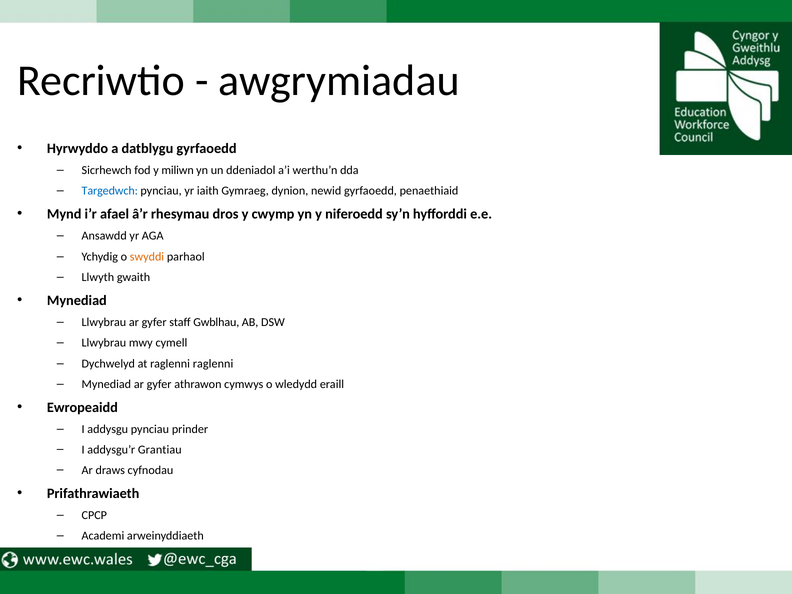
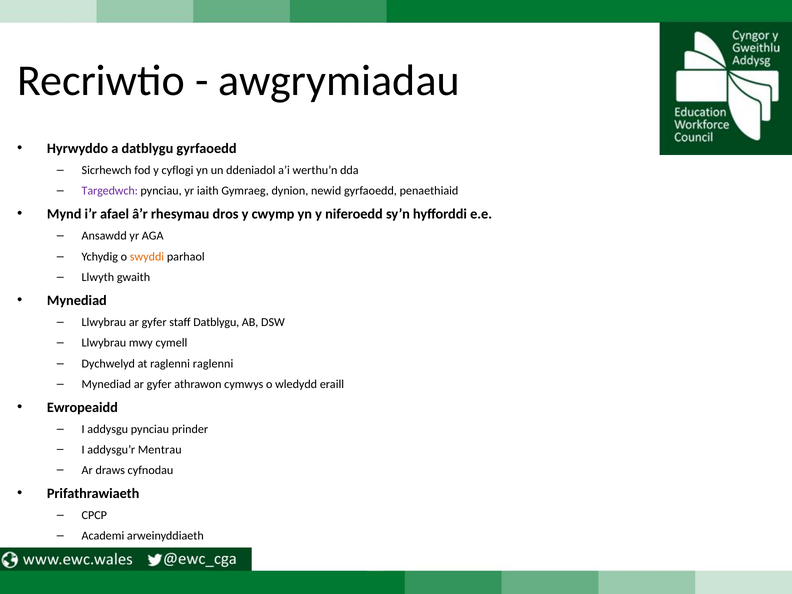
miliwn: miliwn -> cyflogi (178, 170)
Targedwch colour: blue -> purple (110, 191)
staff Gwblhau: Gwblhau -> Datblygu (216, 322)
Grantiau: Grantiau -> Mentrau (160, 450)
